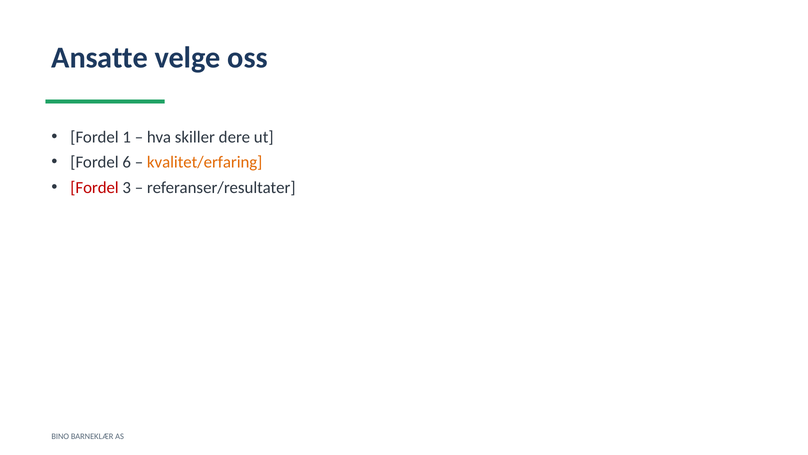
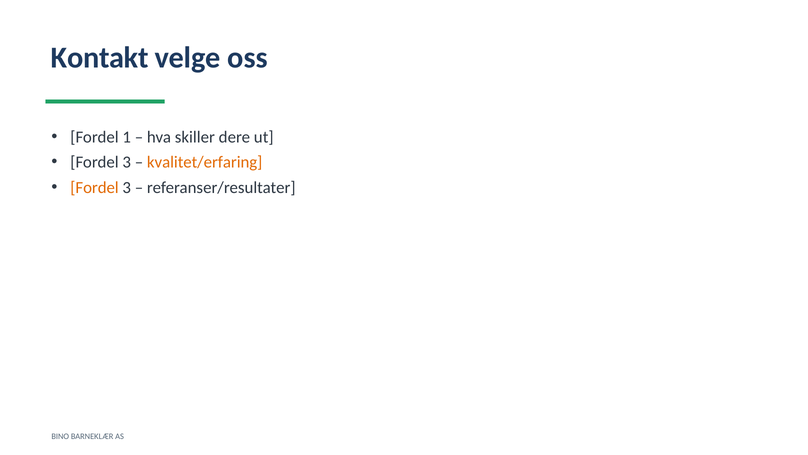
Ansatte: Ansatte -> Kontakt (100, 58)
6: 6 -> 3 (127, 162)
Fordel colour: red -> orange (95, 187)
